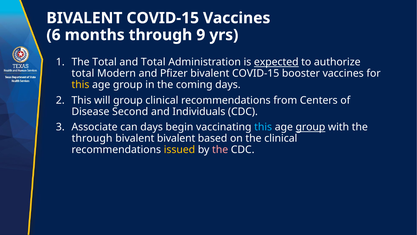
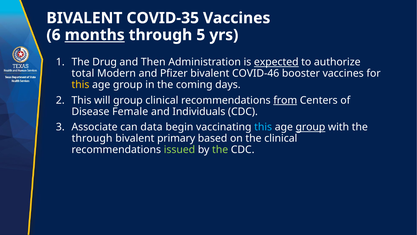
COVID-15: COVID-15 -> COVID-35 (163, 18)
months underline: none -> present (95, 35)
9: 9 -> 5 (201, 35)
The Total: Total -> Drug (105, 62)
and Total: Total -> Then (153, 62)
Pfizer bivalent COVID-15: COVID-15 -> COVID-46 (256, 73)
from underline: none -> present (285, 100)
Second: Second -> Female (130, 111)
can days: days -> data (152, 127)
bivalent bivalent: bivalent -> primary (176, 138)
issued colour: yellow -> light green (179, 149)
the colour: pink -> light green (220, 149)
